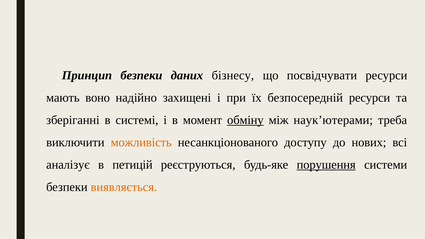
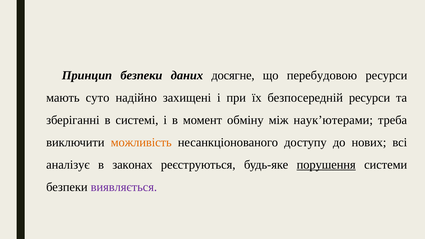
бізнесу: бізнесу -> досягне (233, 75)
посвідчувати: посвідчувати -> перебудовою (322, 75)
воно: воно -> суто (98, 98)
обміну underline: present -> none (245, 120)
петицій: петицій -> законах (133, 165)
виявляється colour: orange -> purple (124, 187)
